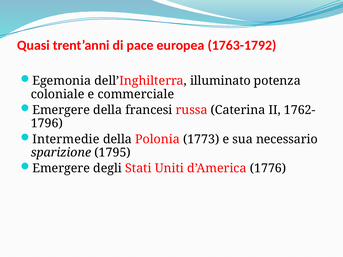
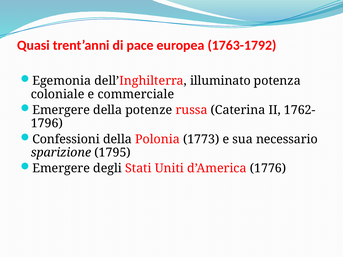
francesi: francesi -> potenze (149, 110)
Intermedie: Intermedie -> Confessioni (66, 139)
